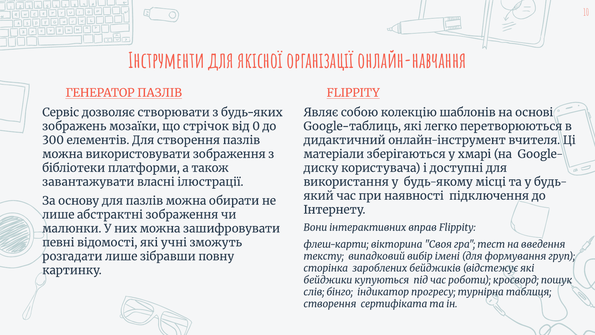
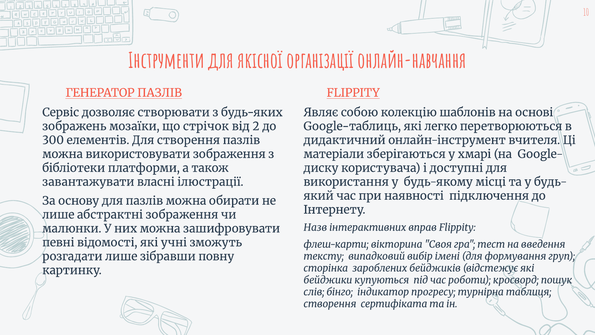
0: 0 -> 2 (256, 126)
Вони: Вони -> Назв (315, 227)
